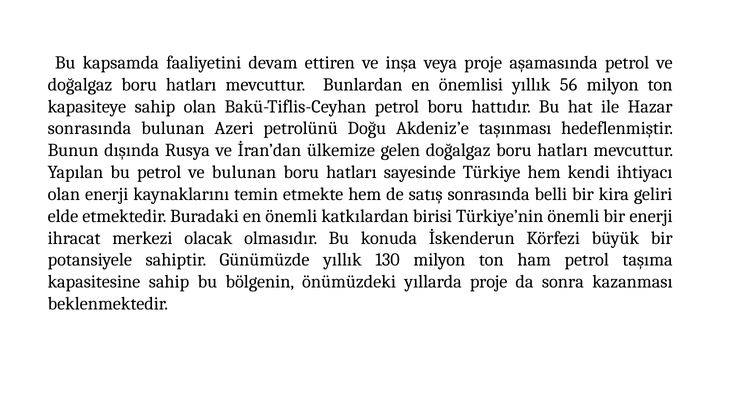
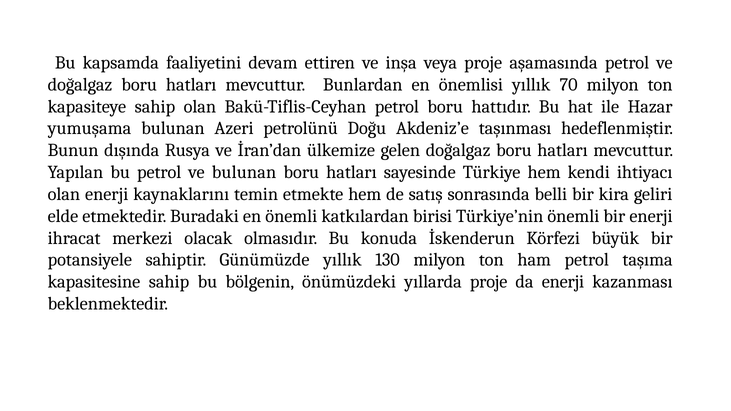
56: 56 -> 70 (569, 85)
sonrasında: sonrasında -> yumuşama (89, 128)
da sonra: sonra -> enerji (563, 282)
